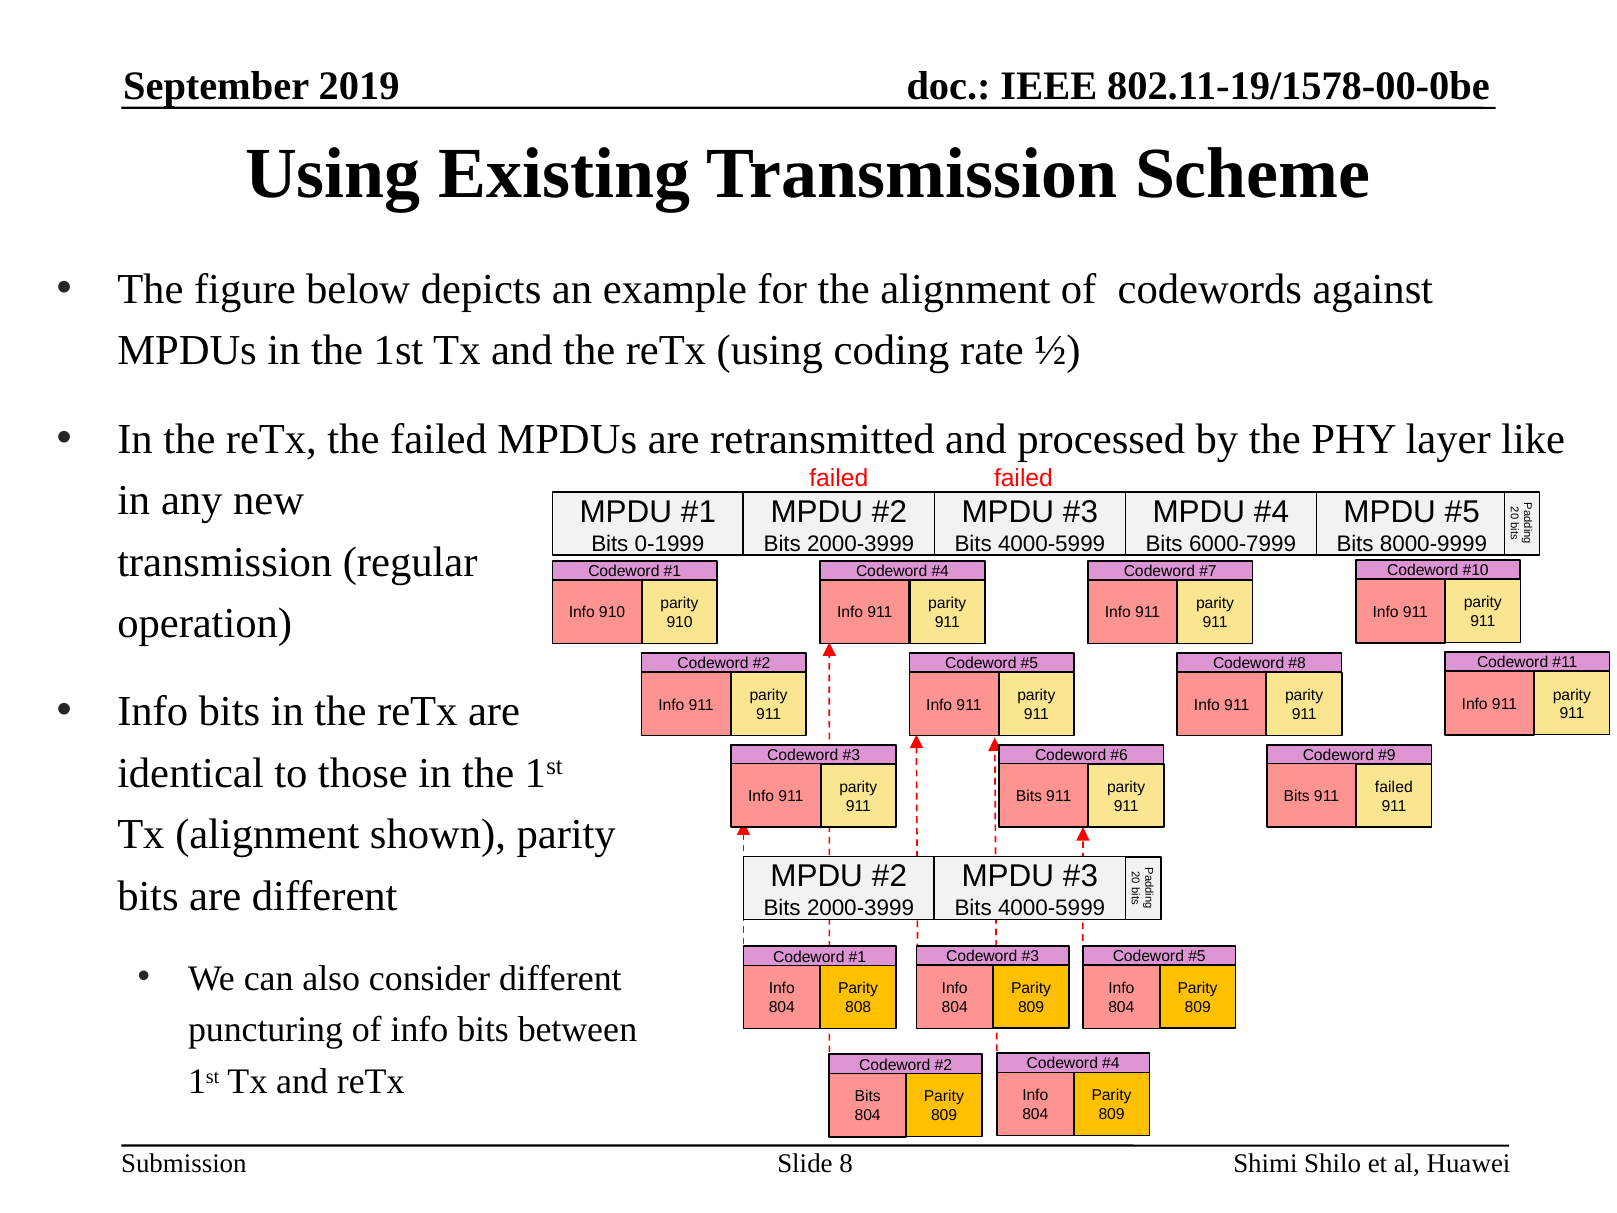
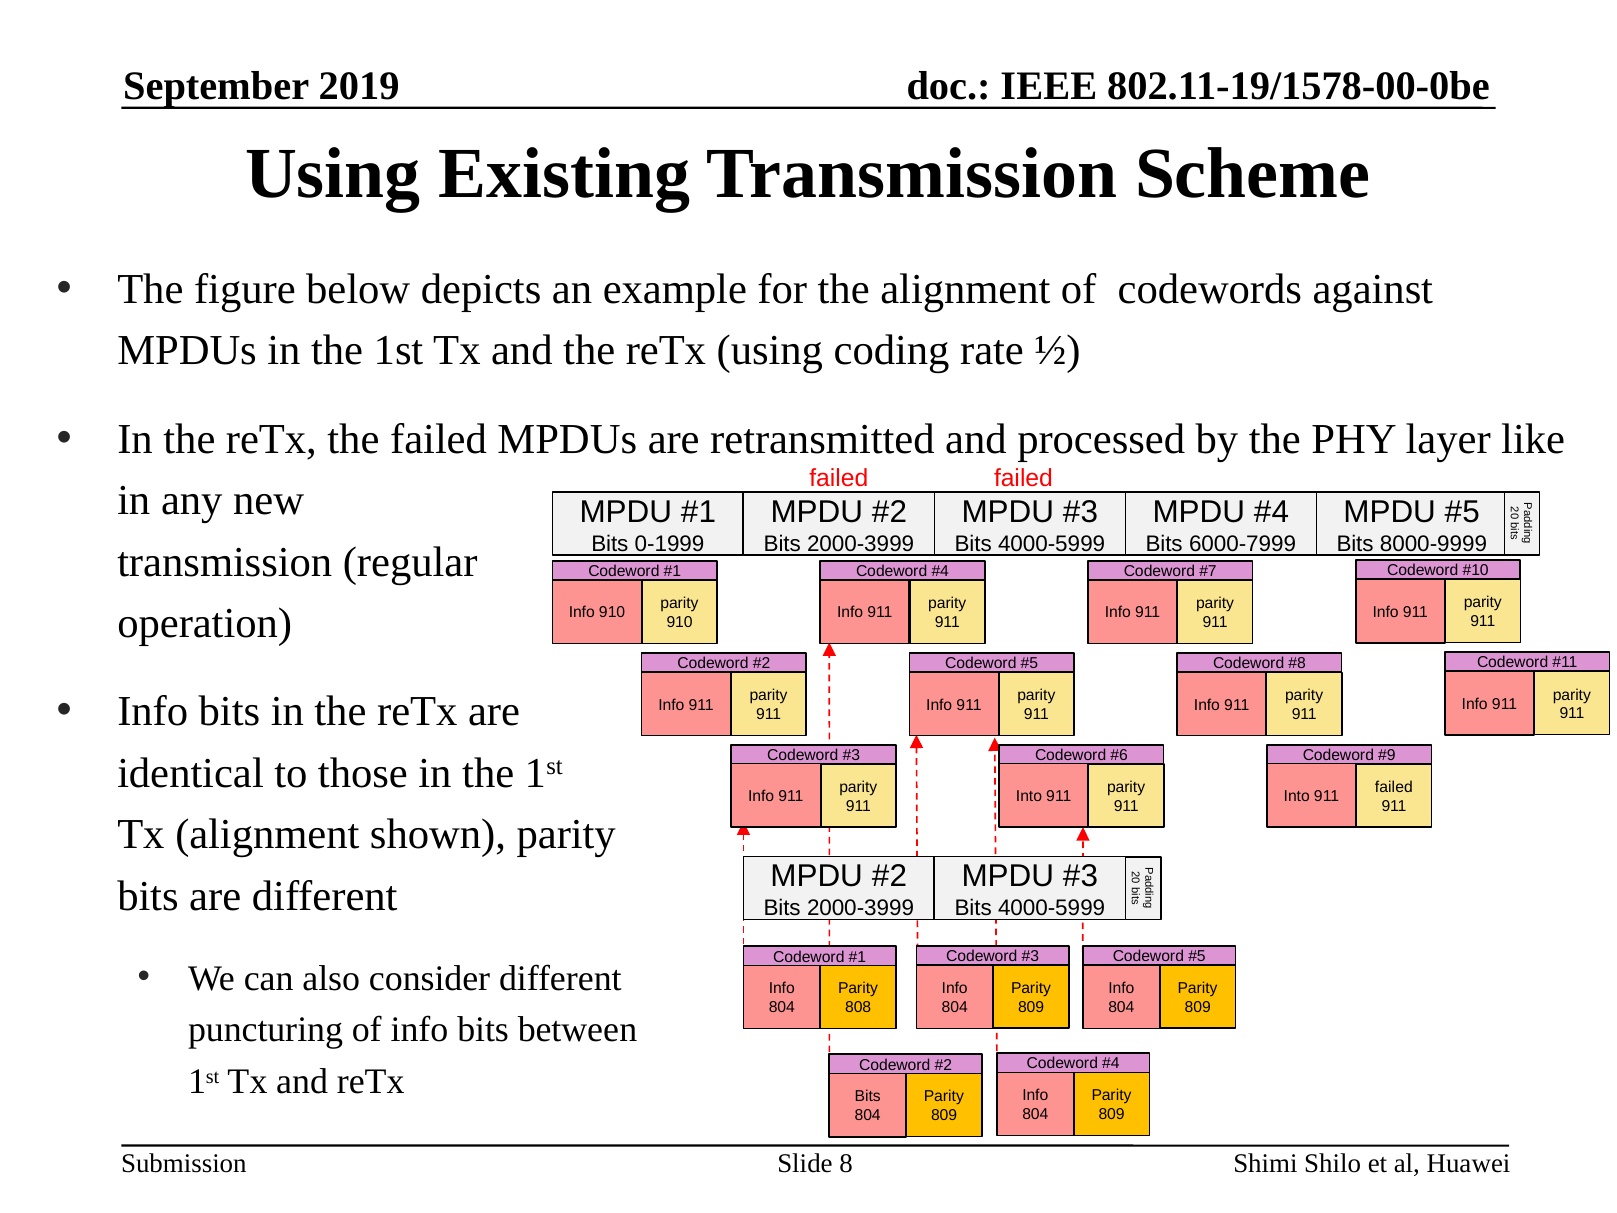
Bits: Bits -> Into (1029, 796)
Bits: Bits -> Into (1297, 796)
